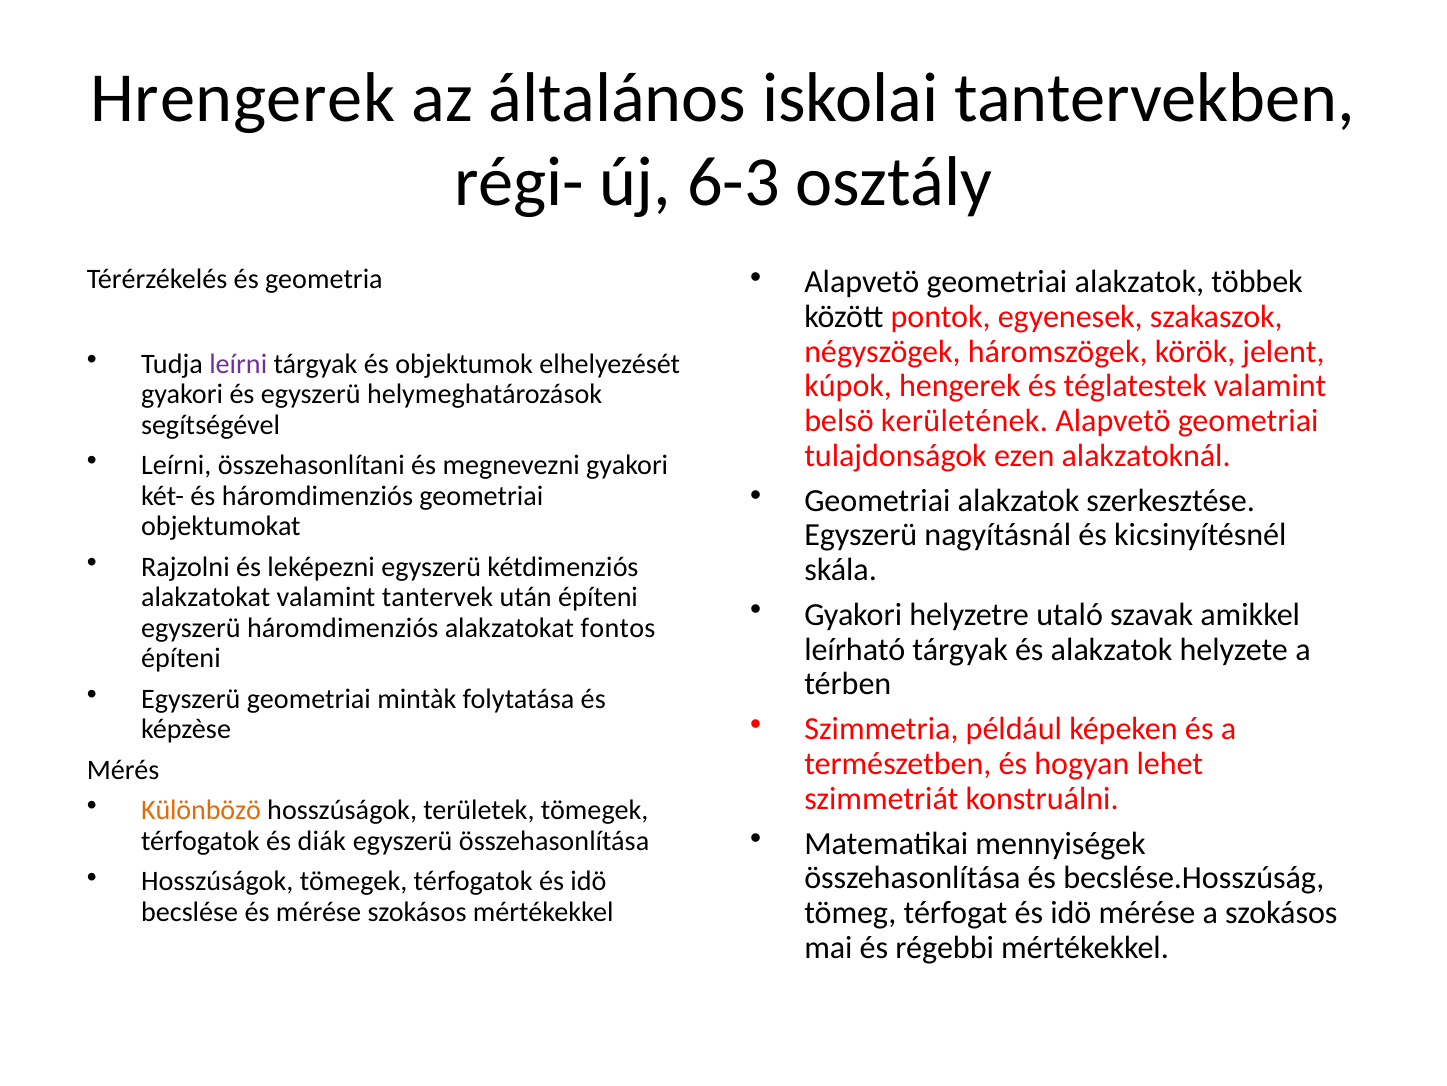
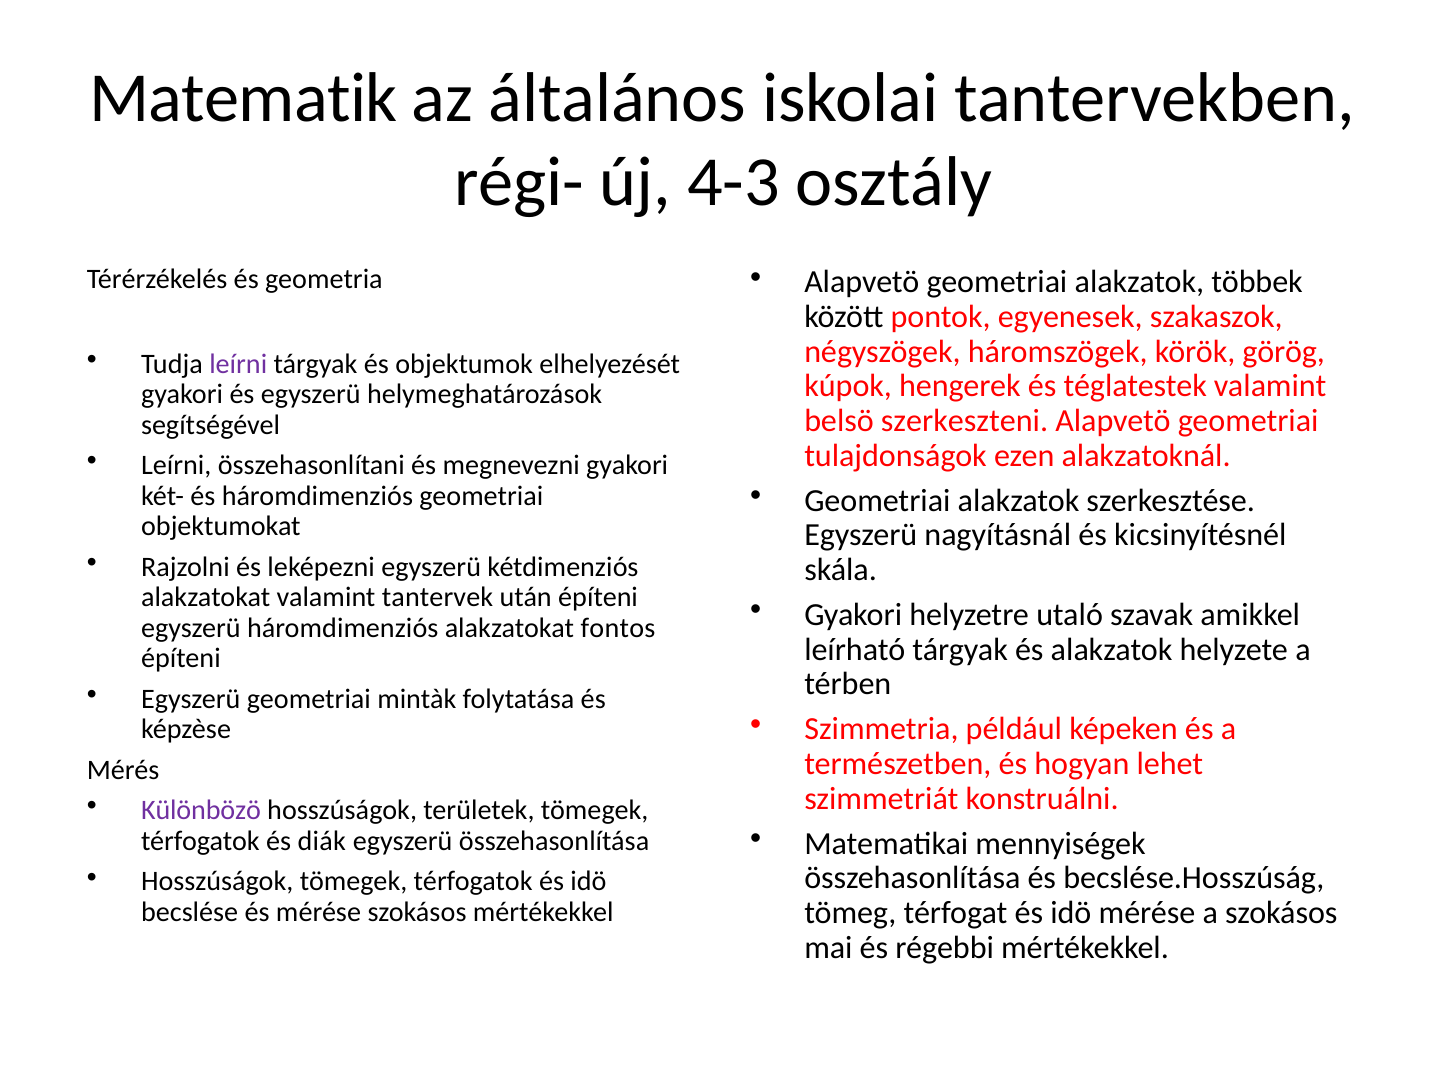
Hrengerek: Hrengerek -> Matematik (243, 98)
6-3: 6-3 -> 4-3 (734, 182)
jelent: jelent -> görög (1284, 351)
kerületének: kerületének -> szerkeszteni (965, 421)
Különbözö colour: orange -> purple (201, 810)
